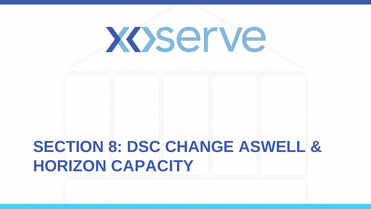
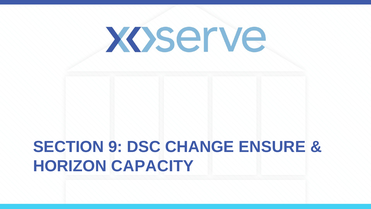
8: 8 -> 9 (115, 147)
ASWELL: ASWELL -> ENSURE (272, 147)
